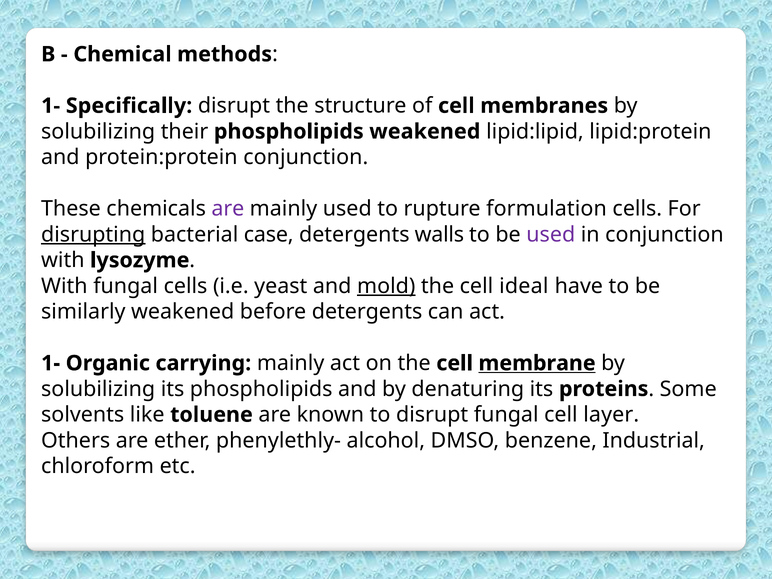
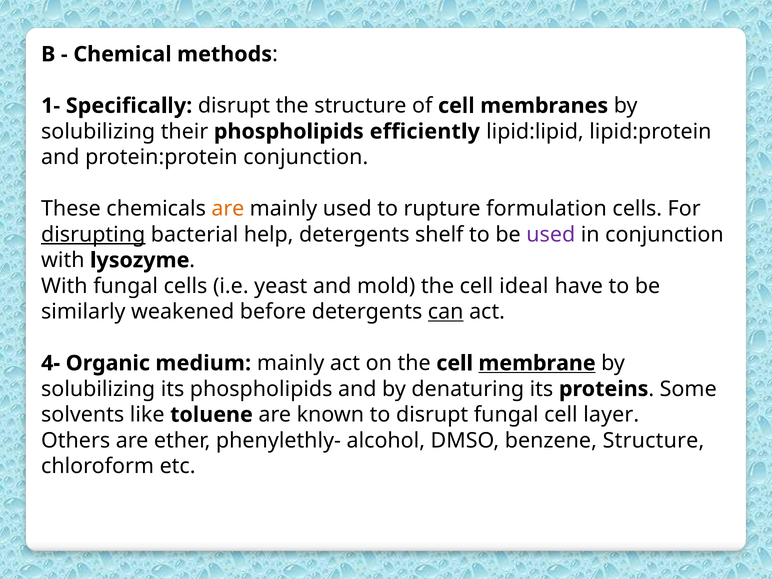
phospholipids weakened: weakened -> efficiently (425, 132)
are colour: purple -> orange (228, 209)
case: case -> help (269, 234)
walls: walls -> shelf (439, 234)
mold underline: present -> none (386, 286)
can underline: none -> present (446, 312)
1-: 1- -> 4- (51, 363)
carrying: carrying -> medium (203, 363)
benzene Industrial: Industrial -> Structure (653, 440)
